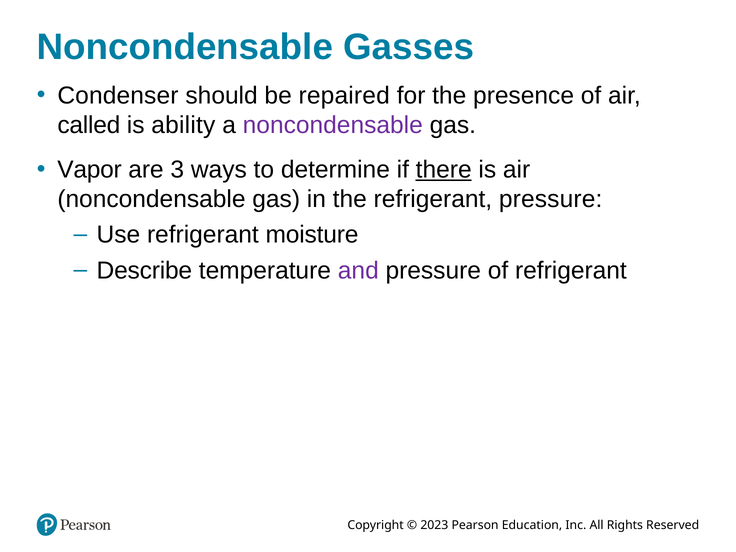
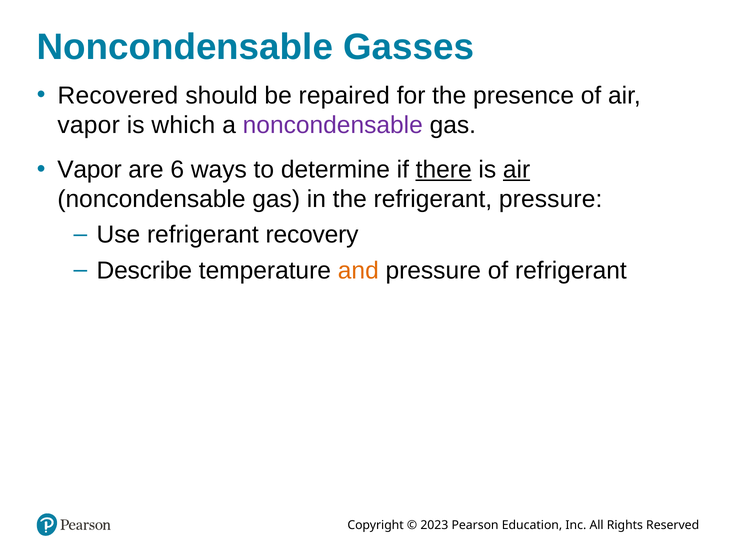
Condenser: Condenser -> Recovered (118, 96)
called: called -> vapor (89, 125)
ability: ability -> which (183, 125)
3: 3 -> 6 (177, 170)
air underline: none -> present (517, 170)
moisture: moisture -> recovery (312, 235)
and colour: purple -> orange (358, 270)
